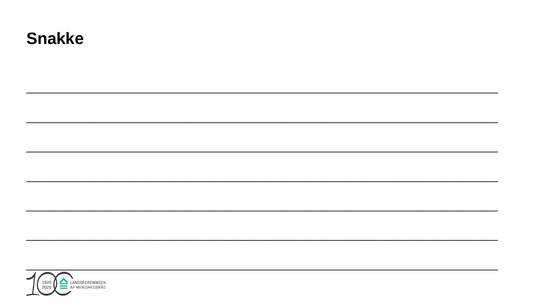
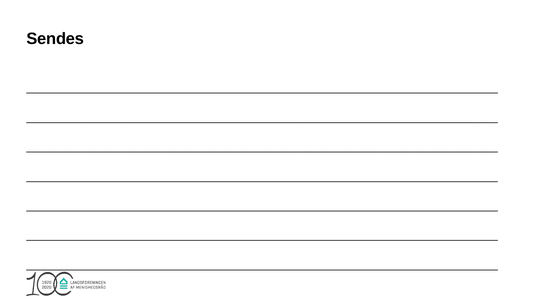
Snakke: Snakke -> Sendes (55, 39)
